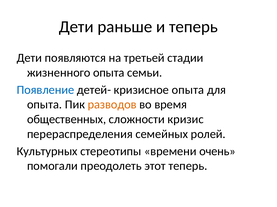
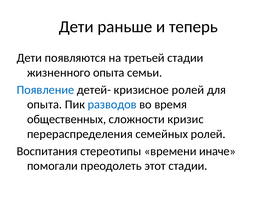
кризисное опыта: опыта -> ролей (188, 90)
разводов colour: orange -> blue (112, 105)
Культурных: Культурных -> Воспитания (47, 152)
очень: очень -> иначе (217, 152)
этот теперь: теперь -> стадии (188, 166)
